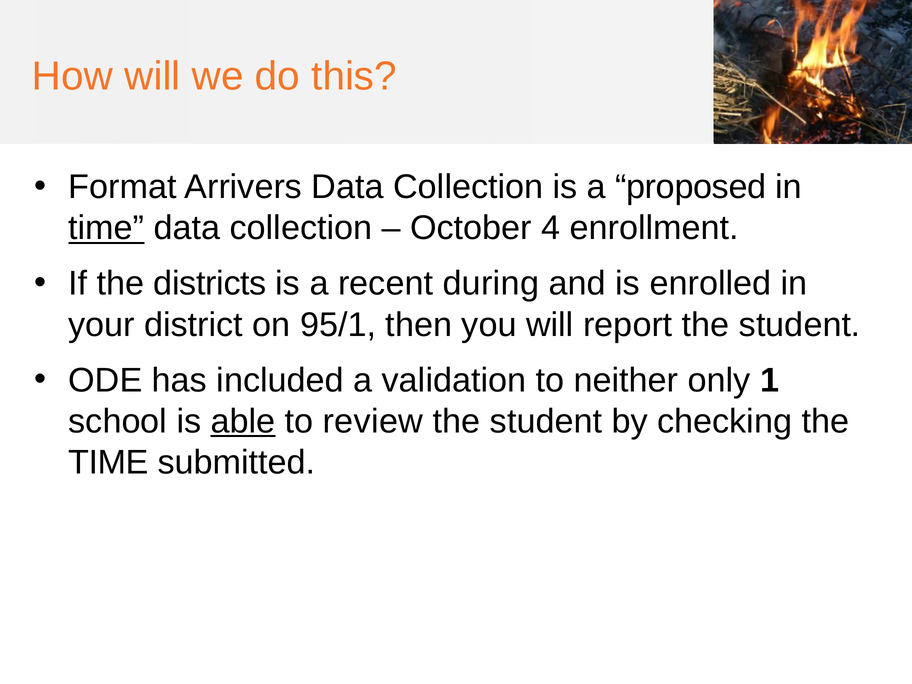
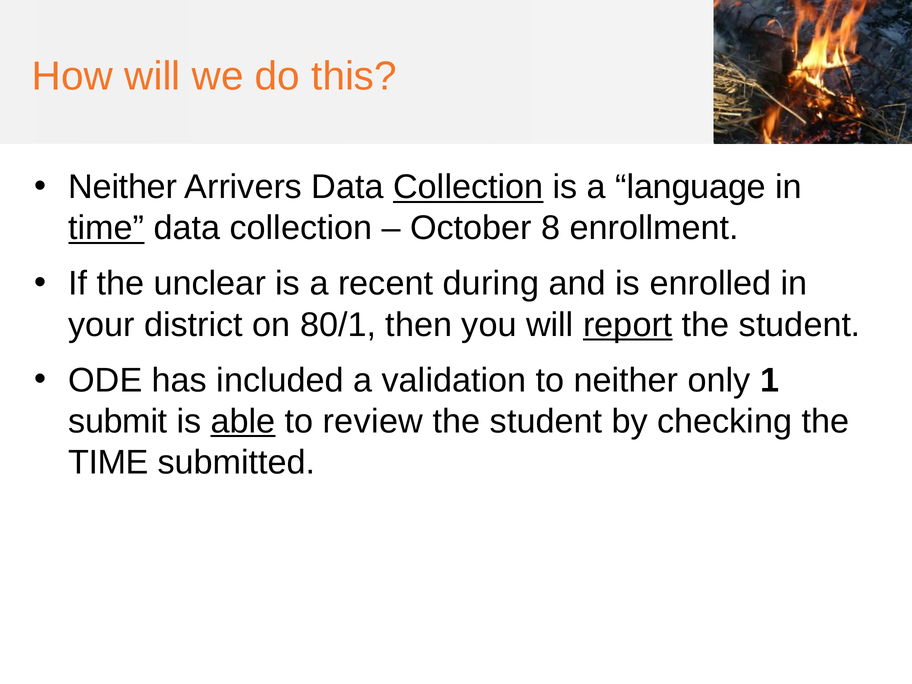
Format: Format -> Neither (123, 187)
Collection underline: none -> present (468, 187)
proposed: proposed -> language (691, 187)
4: 4 -> 8 (551, 228)
districts: districts -> unclear (210, 284)
95/1: 95/1 -> 80/1 (338, 325)
report underline: none -> present (628, 325)
school: school -> submit (118, 421)
